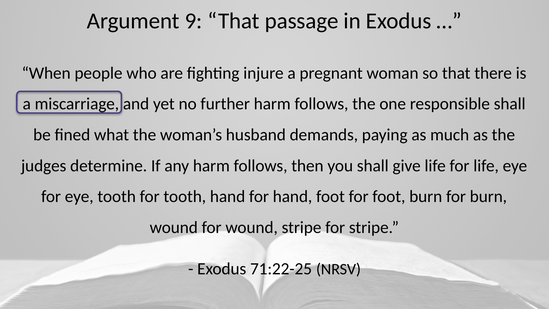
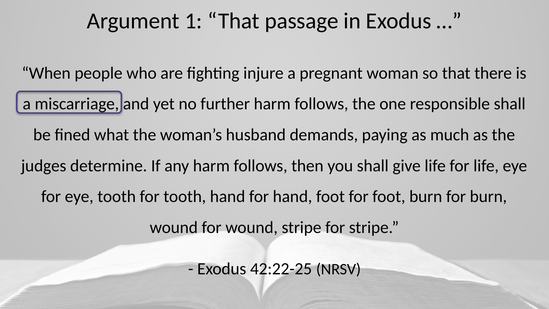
9: 9 -> 1 (194, 21)
71:22-25: 71:22-25 -> 42:22-25 (281, 269)
